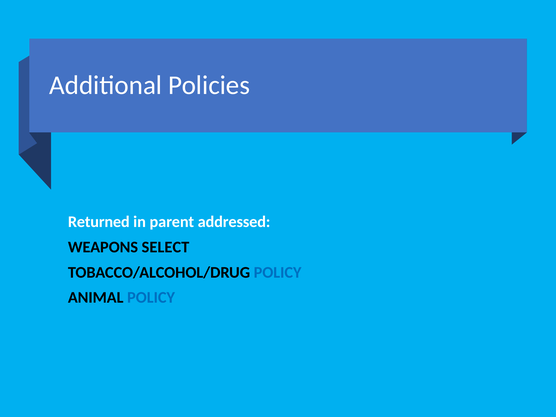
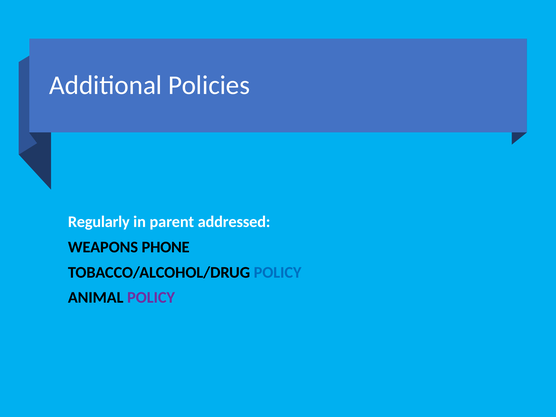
Returned: Returned -> Regularly (99, 222)
SELECT: SELECT -> PHONE (166, 247)
POLICY colour: blue -> purple (151, 298)
